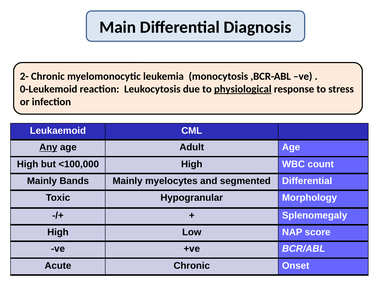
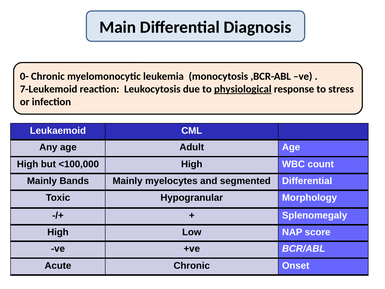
2-: 2- -> 0- (24, 76)
0-Leukemoid: 0-Leukemoid -> 7-Leukemoid (49, 89)
Any underline: present -> none (48, 147)
